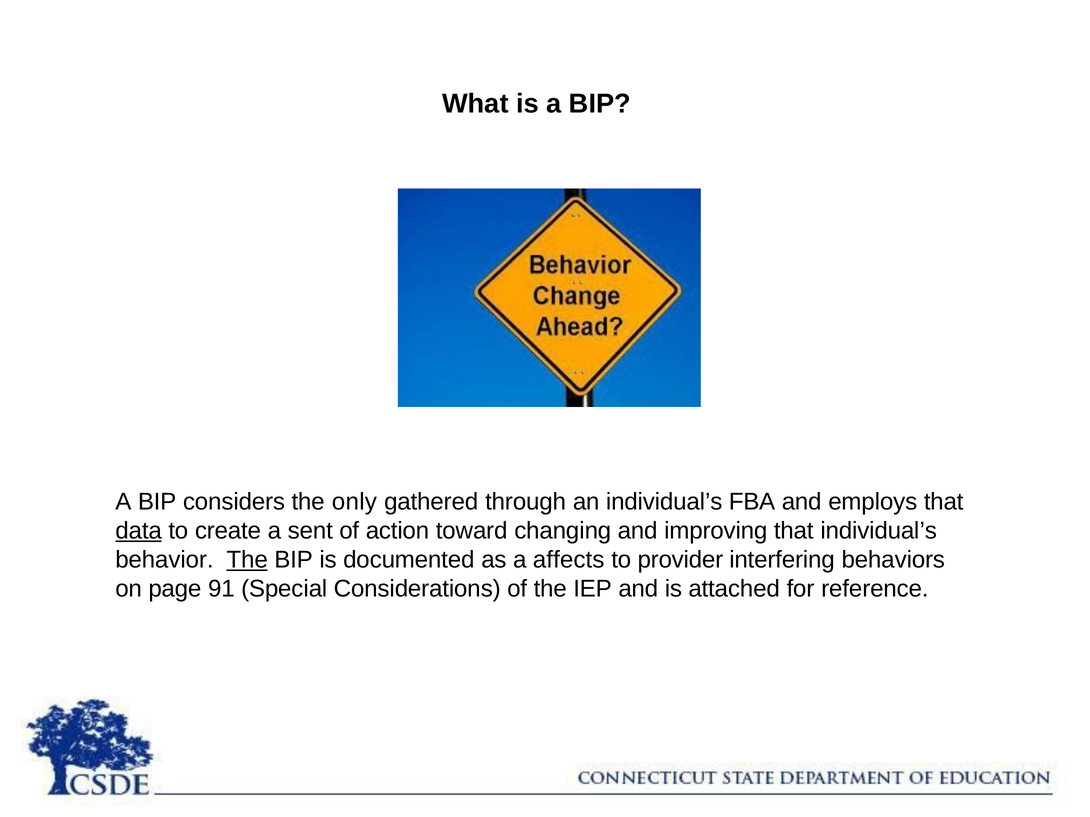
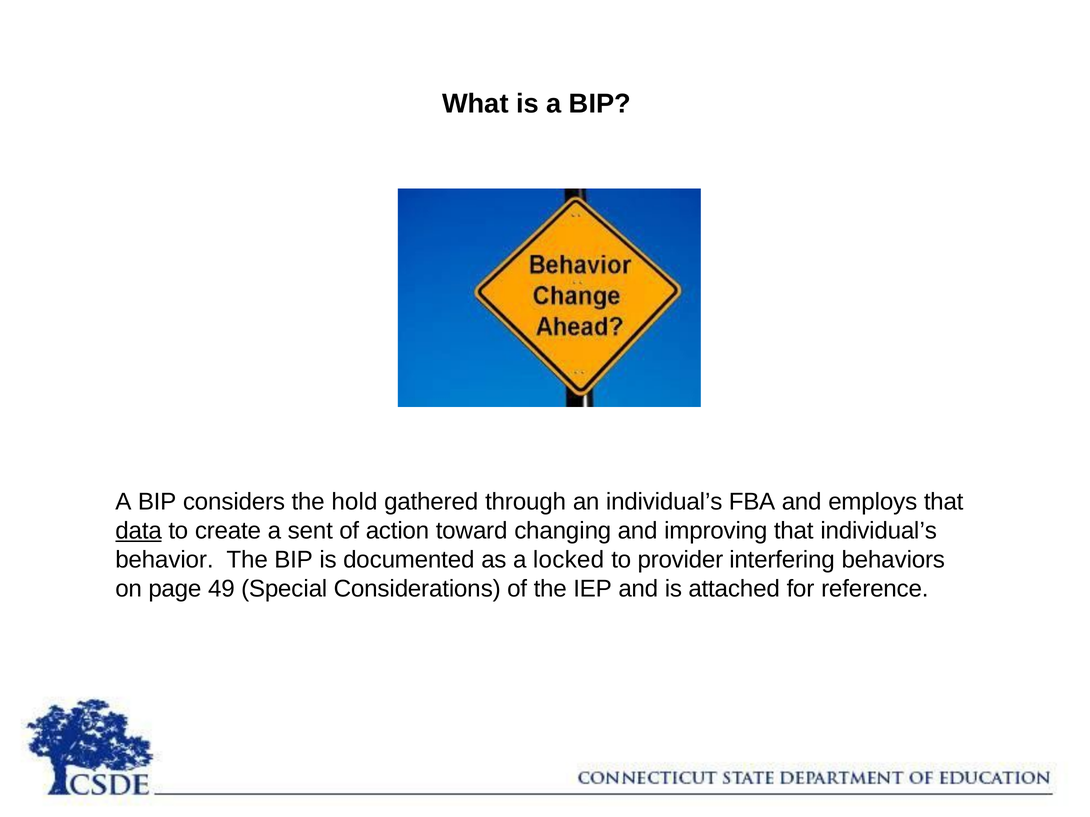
only: only -> hold (354, 502)
The underline: present -> none (247, 560)
affects: affects -> locked (569, 560)
91: 91 -> 49 (221, 589)
